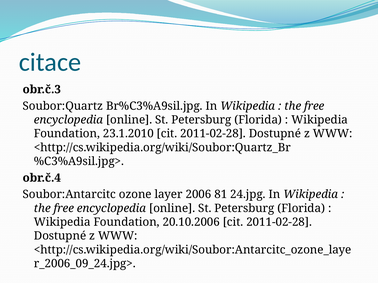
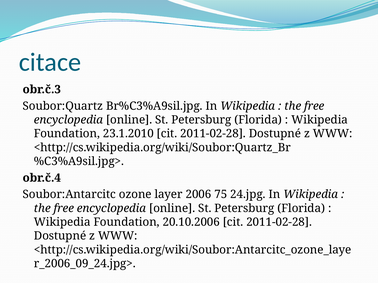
81: 81 -> 75 (221, 195)
